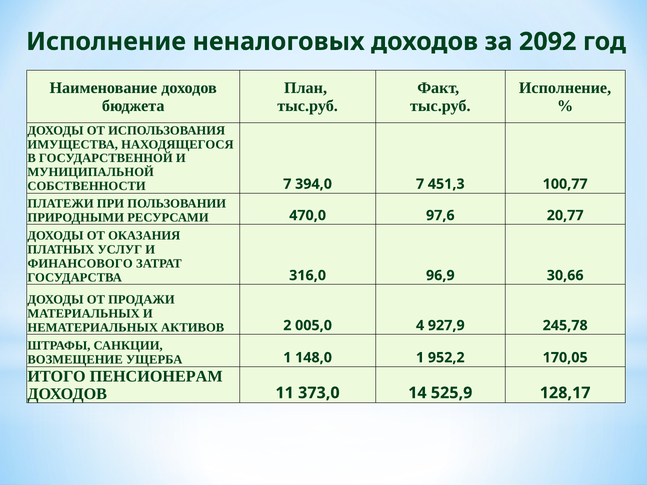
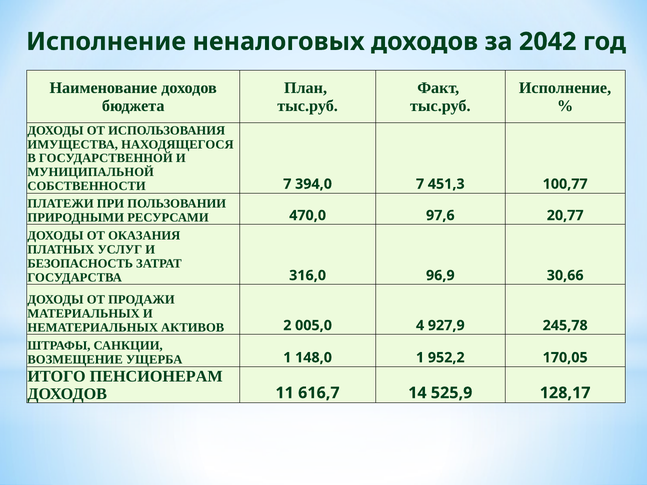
2092: 2092 -> 2042 (548, 42)
ФИНАНСОВОГО: ФИНАНСОВОГО -> БЕЗОПАСНОСТЬ (80, 264)
373,0: 373,0 -> 616,7 (319, 393)
